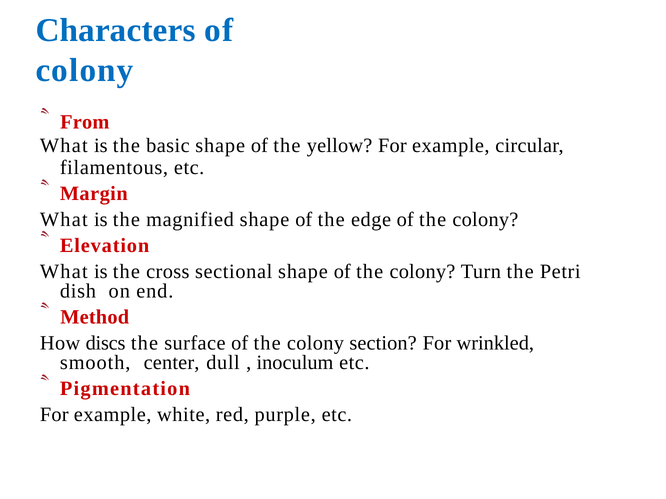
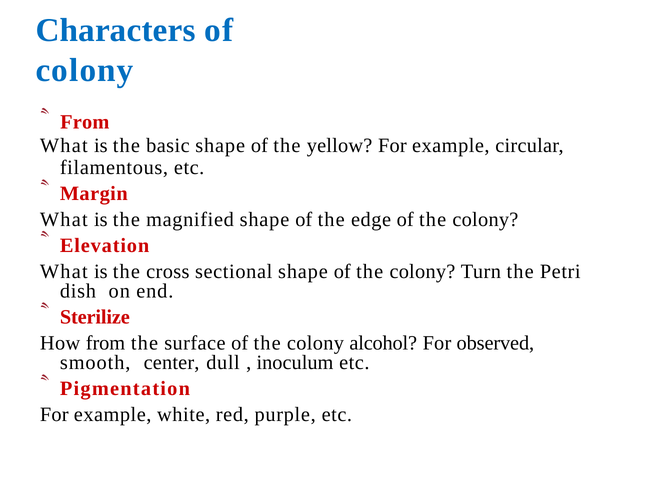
Method: Method -> Sterilize (95, 317)
How discs: discs -> from (105, 343)
section: section -> alcohol (383, 343)
wrinkled: wrinkled -> observed (495, 343)
